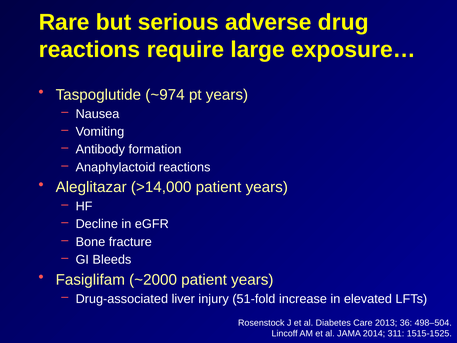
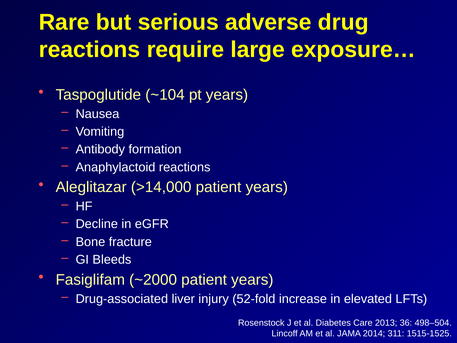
~974: ~974 -> ~104 (165, 95)
51-fold: 51-fold -> 52-fold (254, 299)
